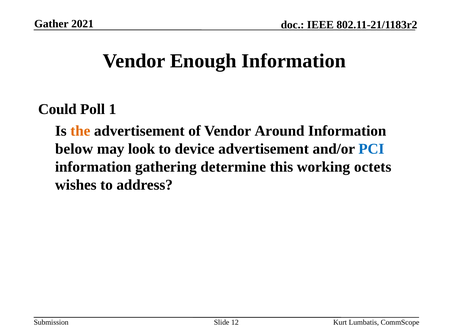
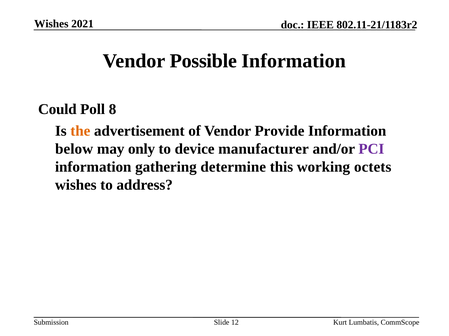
Gather: Gather -> Wishes (51, 24)
Enough: Enough -> Possible (203, 61)
1: 1 -> 8 (113, 110)
Around: Around -> Provide (280, 131)
look: look -> only (142, 149)
device advertisement: advertisement -> manufacturer (264, 149)
PCI colour: blue -> purple (371, 149)
